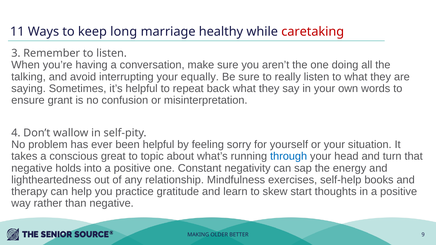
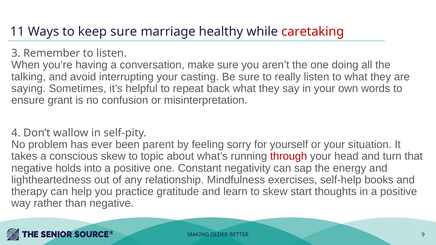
keep long: long -> sure (124, 32)
equally: equally -> casting (200, 77)
been helpful: helpful -> parent (158, 145)
conscious great: great -> skew (113, 157)
through colour: blue -> red (289, 157)
